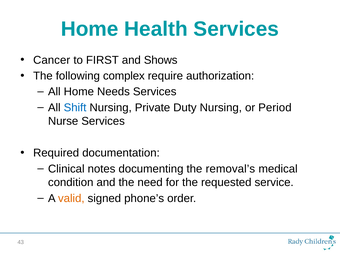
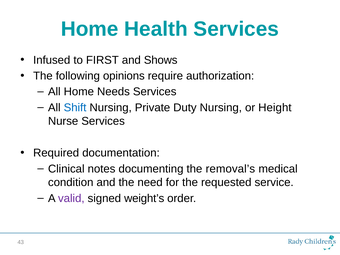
Cancer: Cancer -> Infused (52, 60)
complex: complex -> opinions (124, 76)
Period: Period -> Height (275, 108)
valid colour: orange -> purple (71, 198)
phone’s: phone’s -> weight’s (144, 198)
